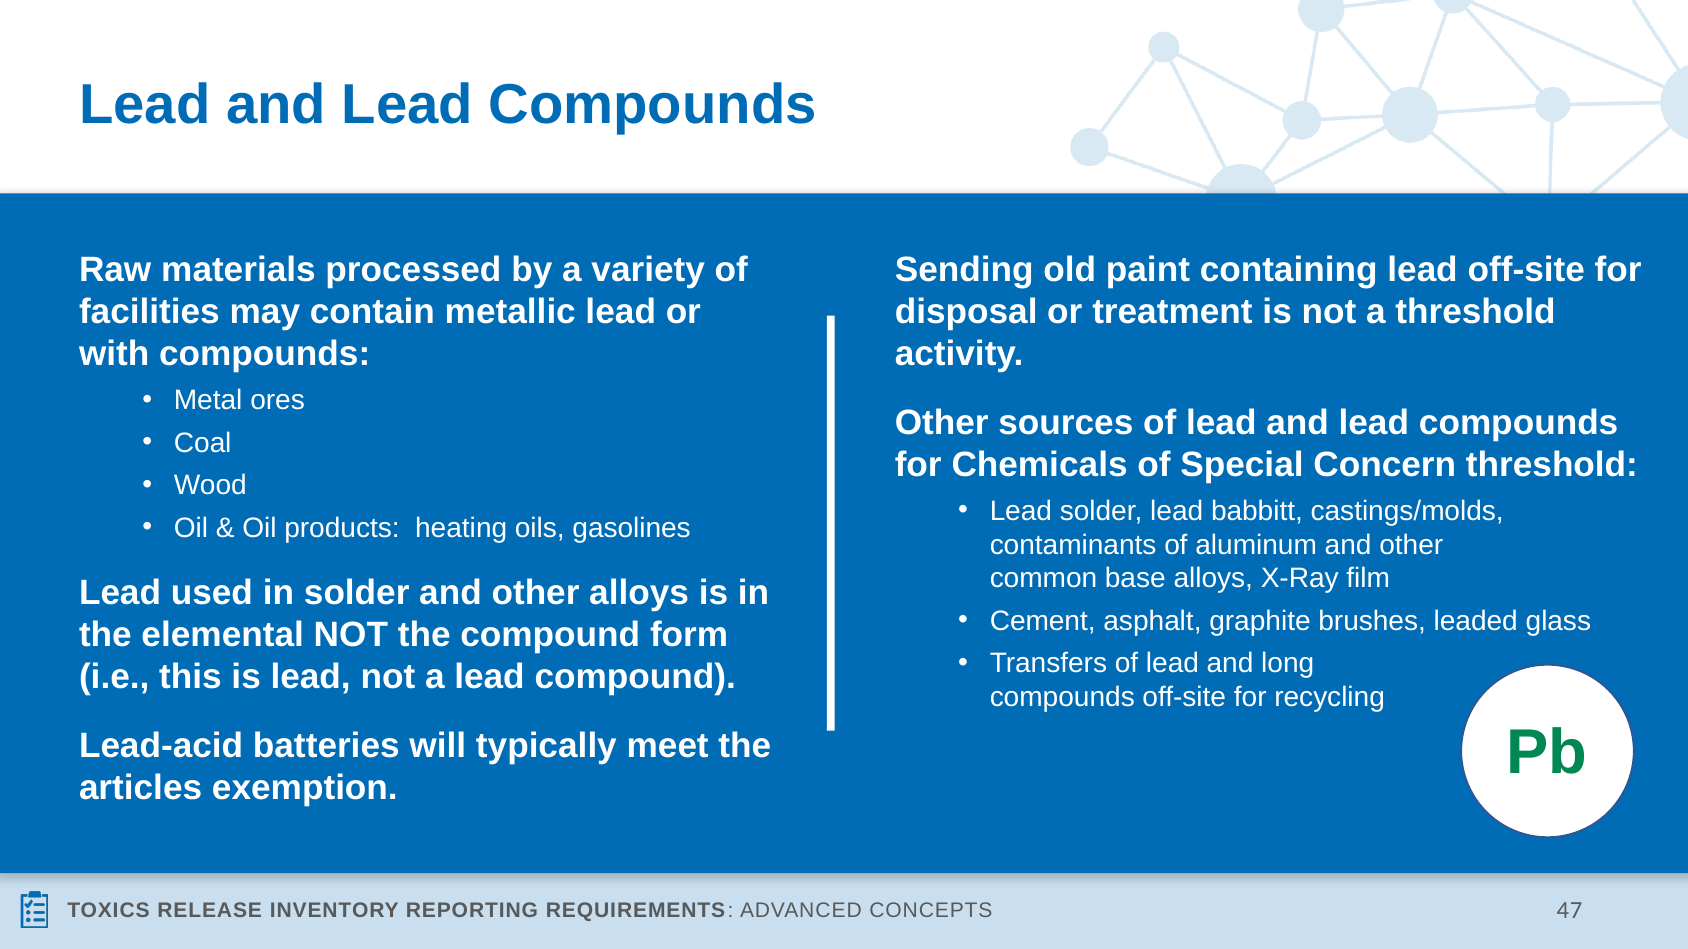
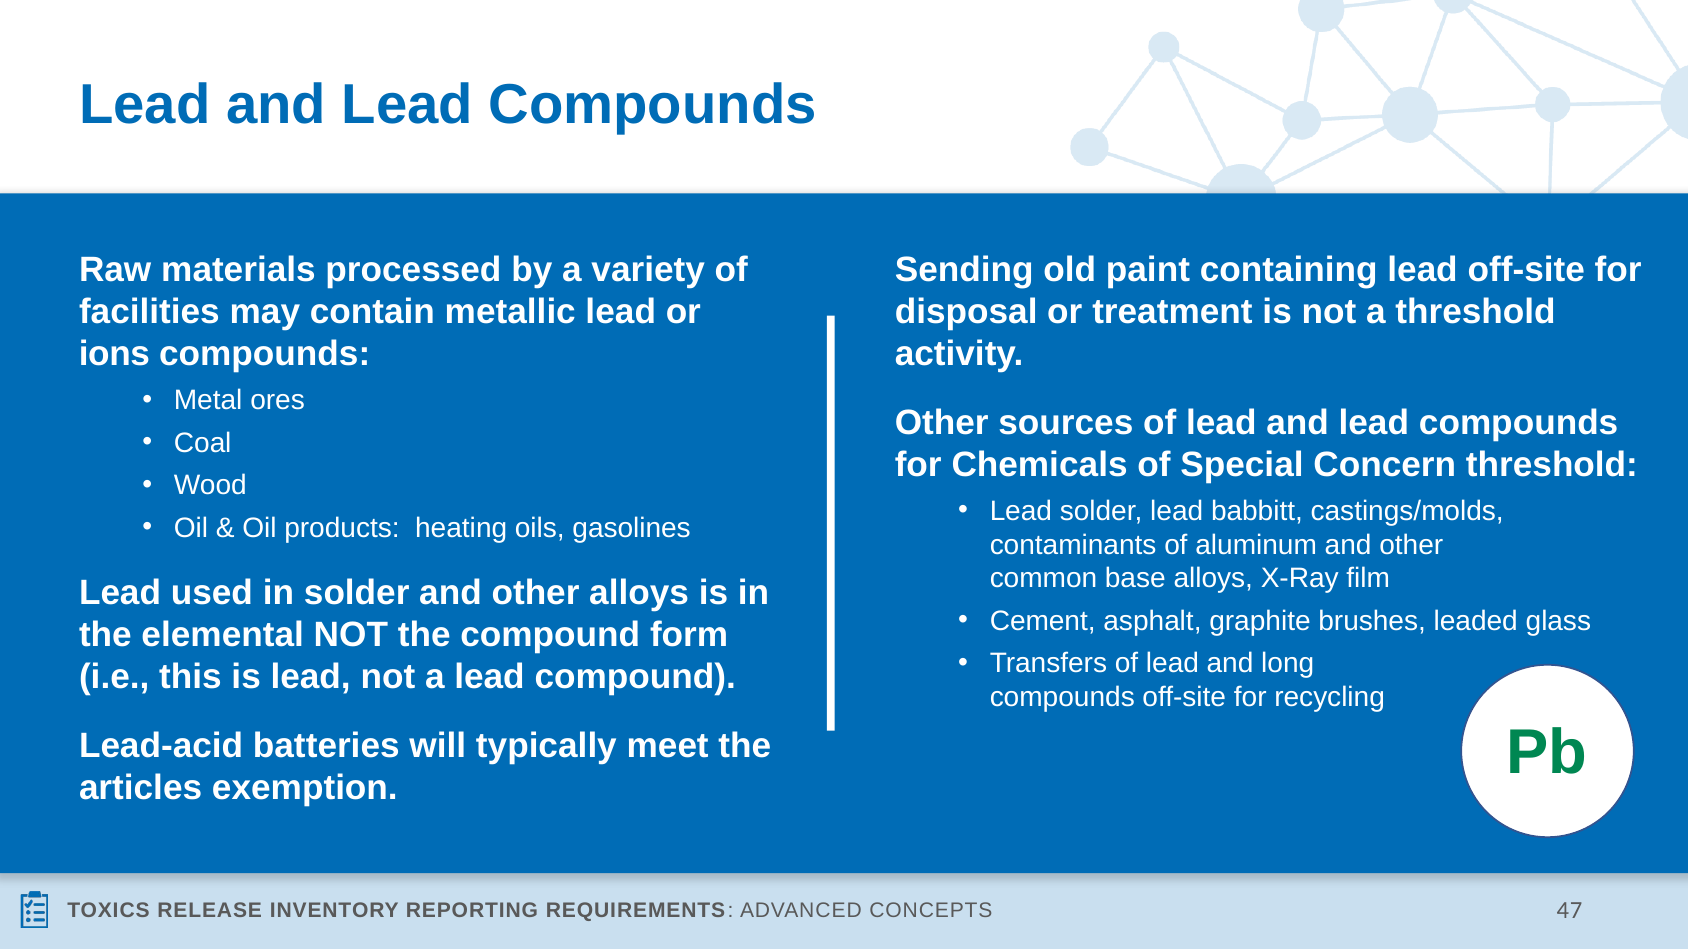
with: with -> ions (114, 354)
